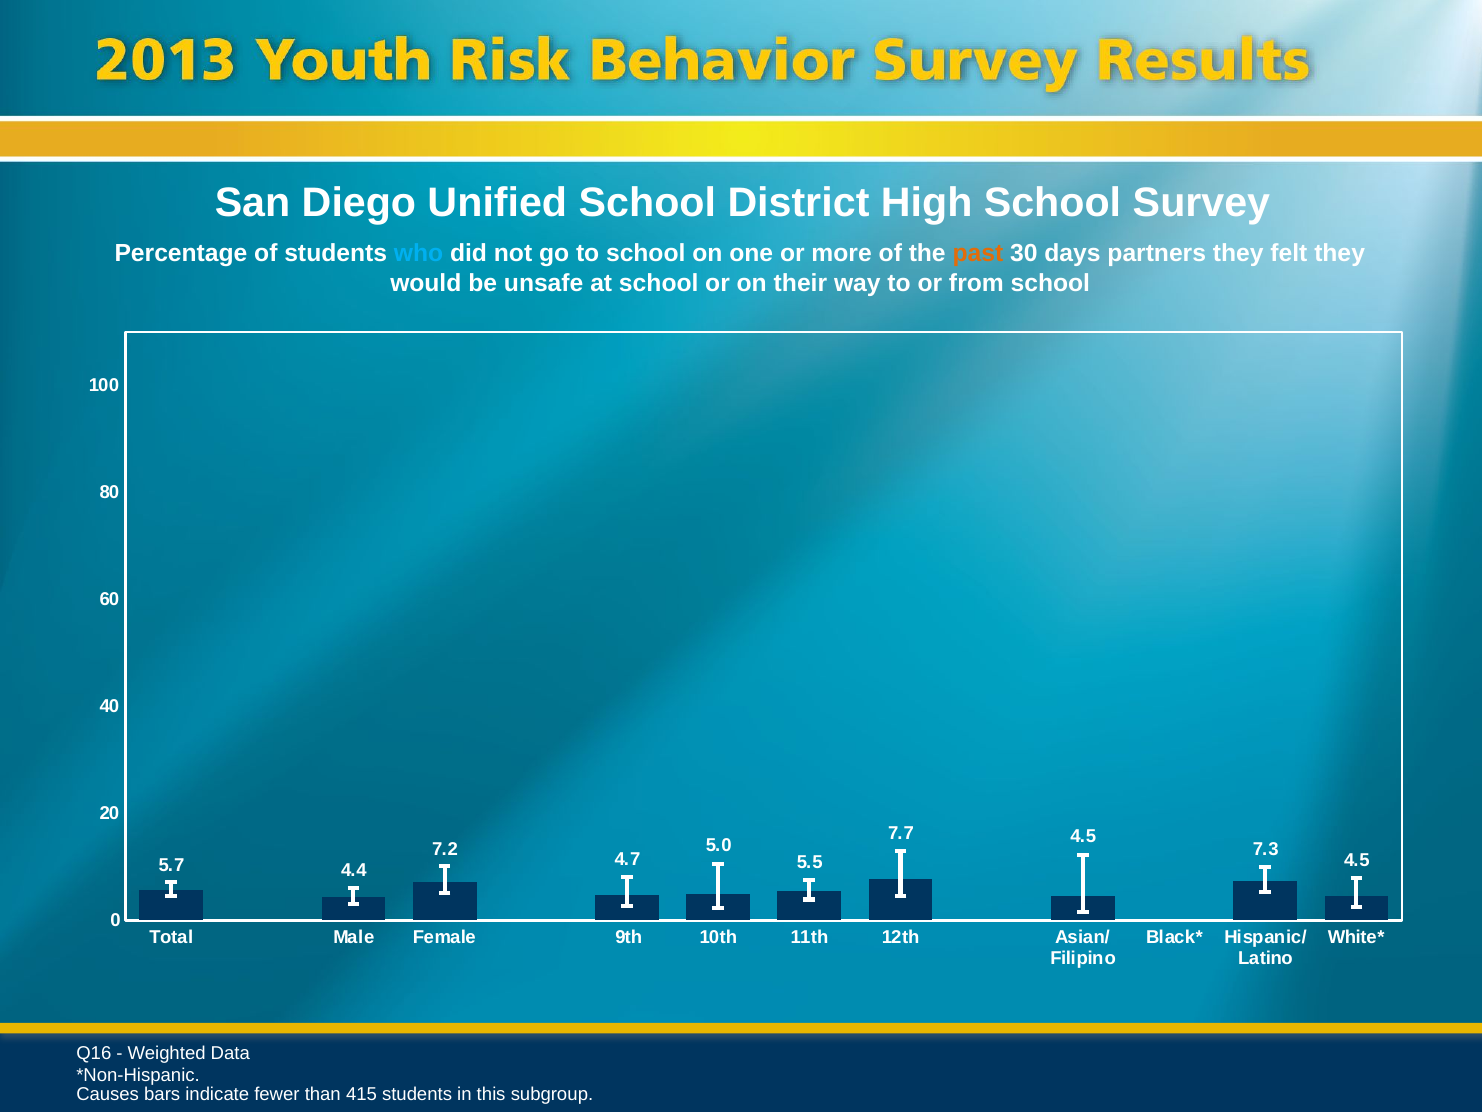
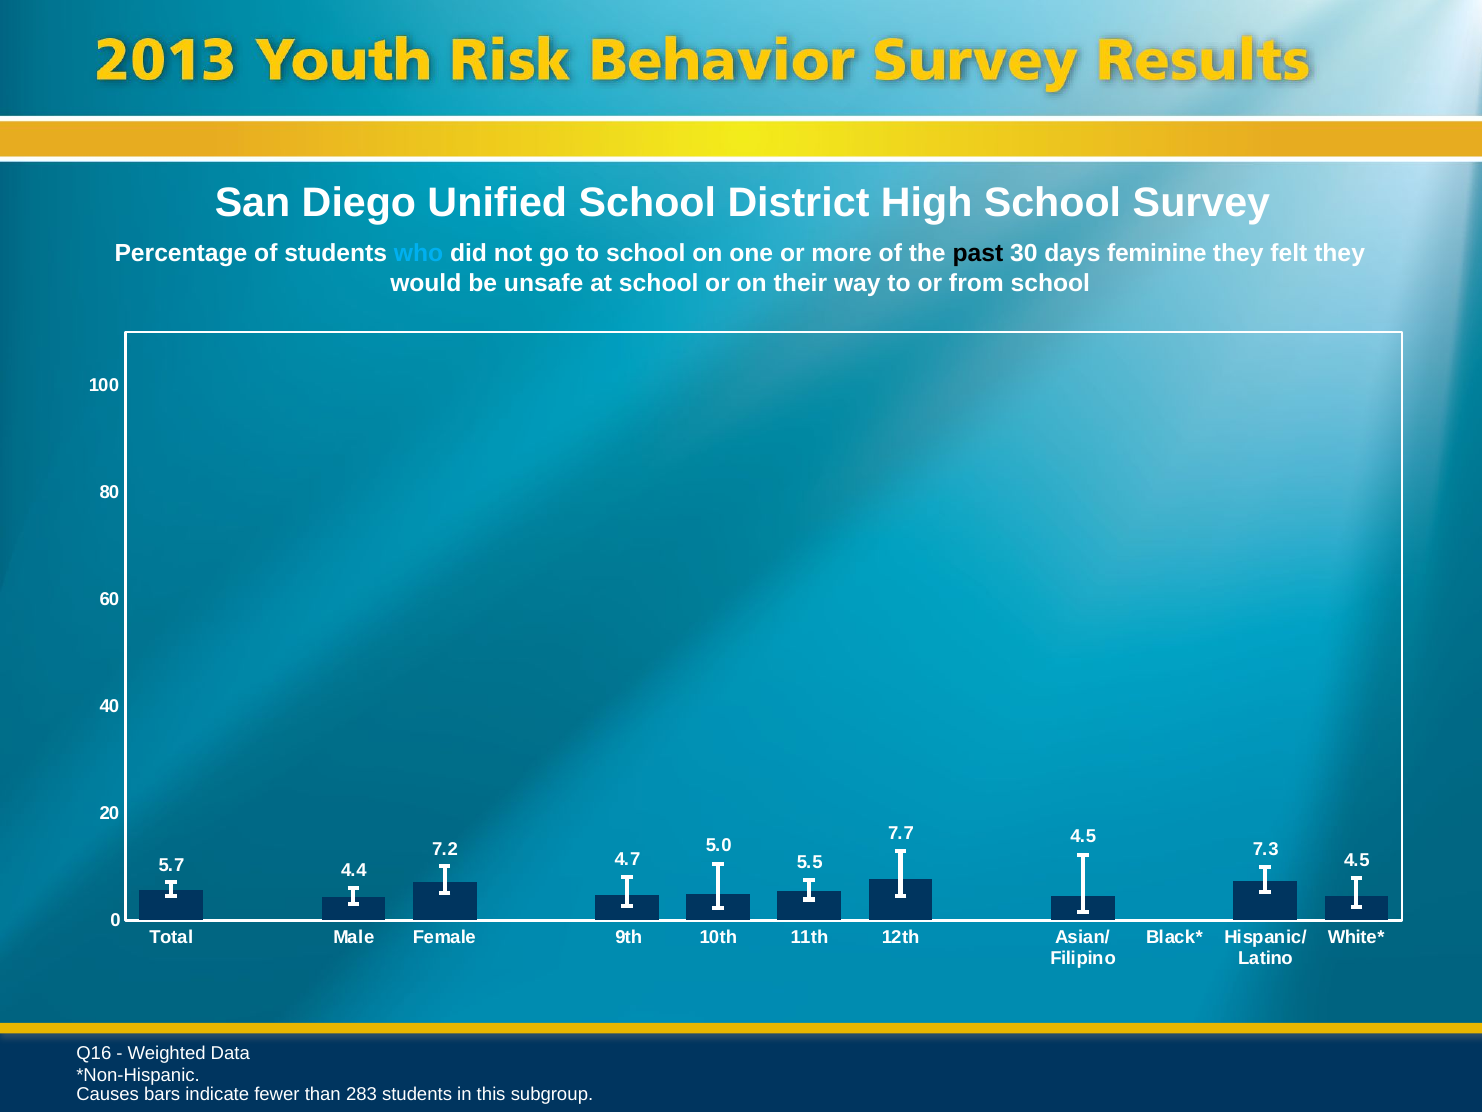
past colour: orange -> black (978, 253)
partners: partners -> feminine (1157, 253)
415: 415 -> 283 (361, 1094)
